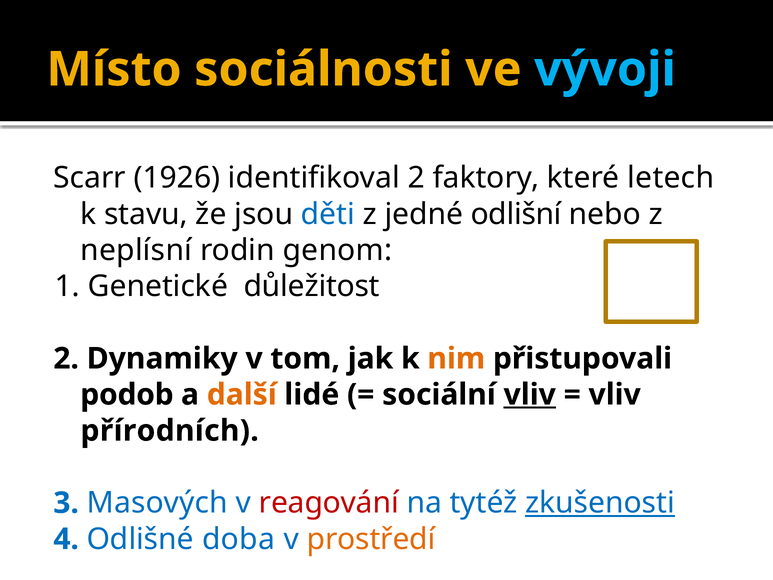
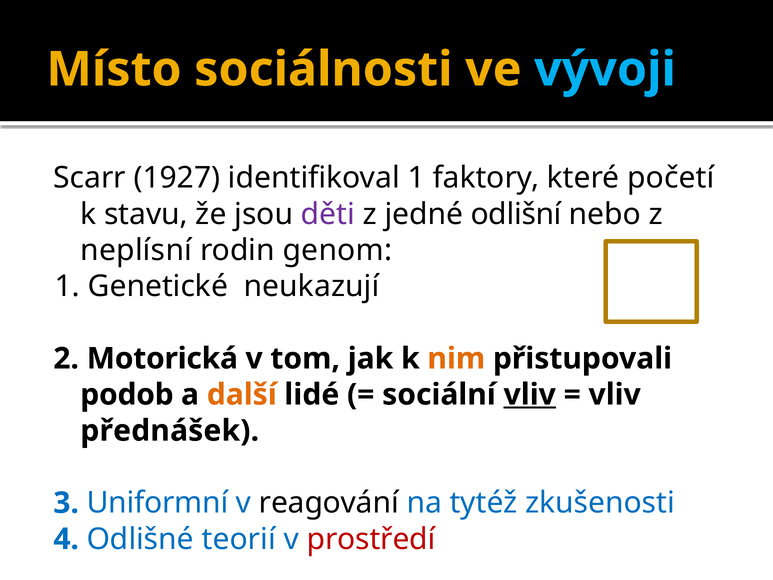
1926: 1926 -> 1927 (177, 178)
identifikoval 2: 2 -> 1 (416, 178)
letech: letech -> početí (671, 178)
děti colour: blue -> purple (328, 214)
důležitost: důležitost -> neukazují (312, 286)
Dynamiky: Dynamiky -> Motorická (162, 358)
přírodních: přírodních -> přednášek (170, 431)
Masových: Masových -> Uniformní (157, 503)
reagování colour: red -> black (329, 503)
zkušenosti underline: present -> none (600, 503)
doba: doba -> teorií (239, 539)
prostředí colour: orange -> red (371, 539)
